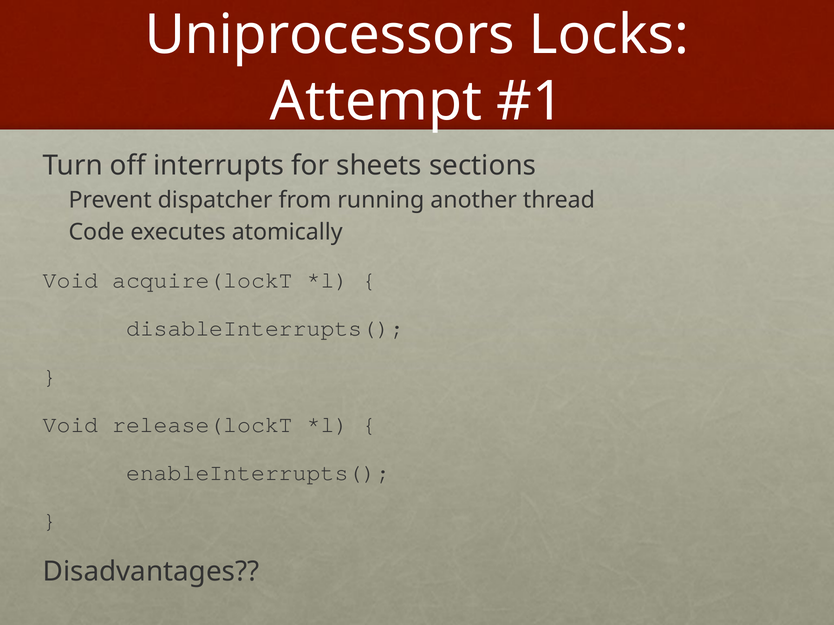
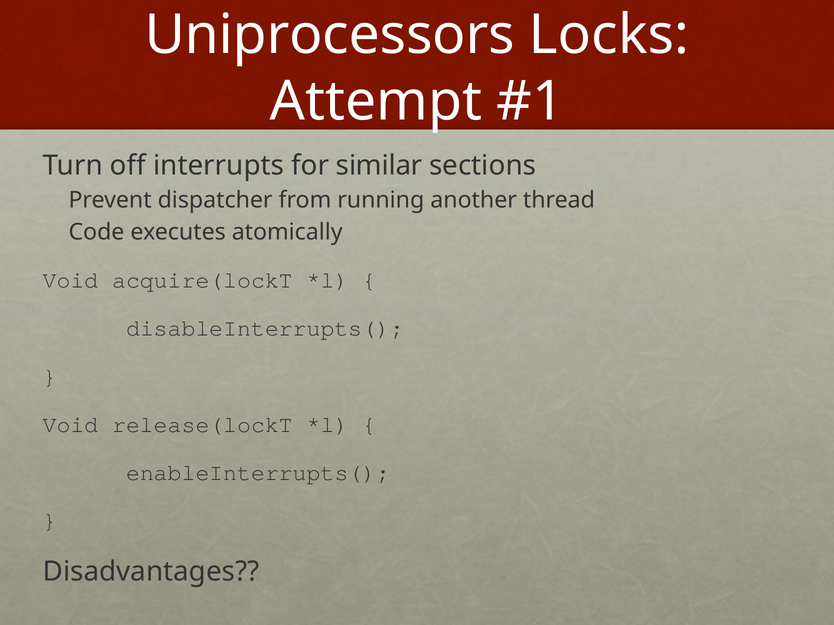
sheets: sheets -> similar (379, 166)
